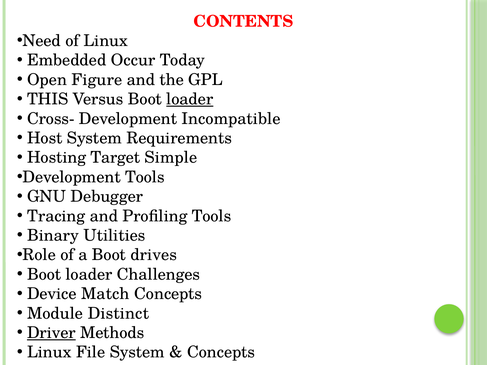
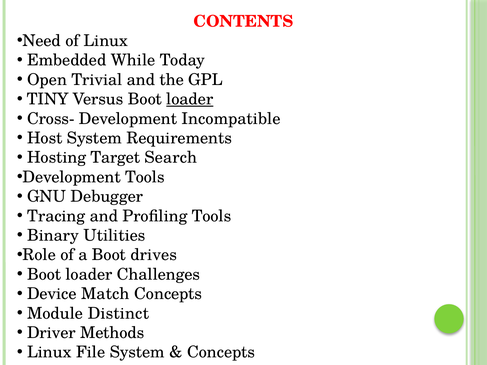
Occur: Occur -> While (133, 60)
Figure: Figure -> Trivial (97, 80)
THIS: THIS -> TINY (48, 99)
Simple: Simple -> Search (171, 158)
Driver underline: present -> none (51, 333)
